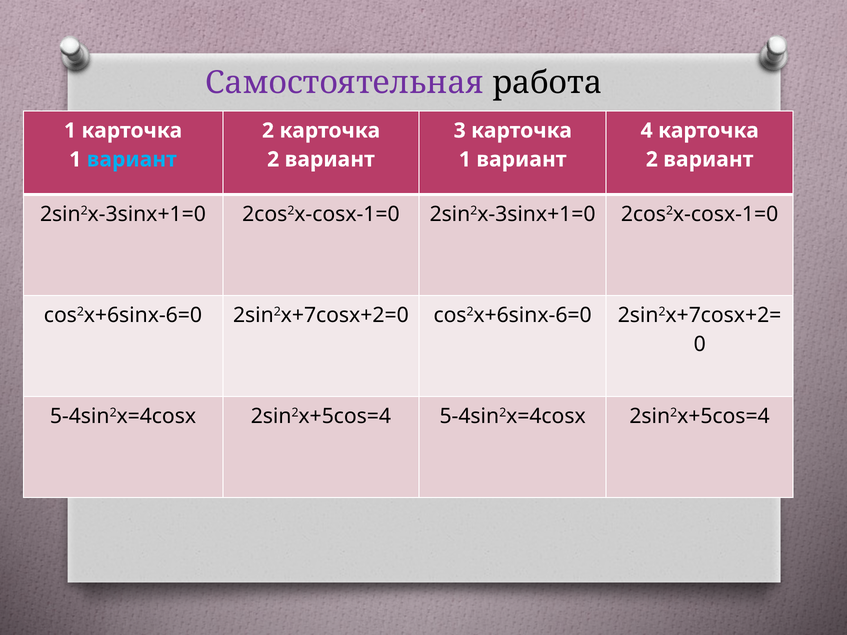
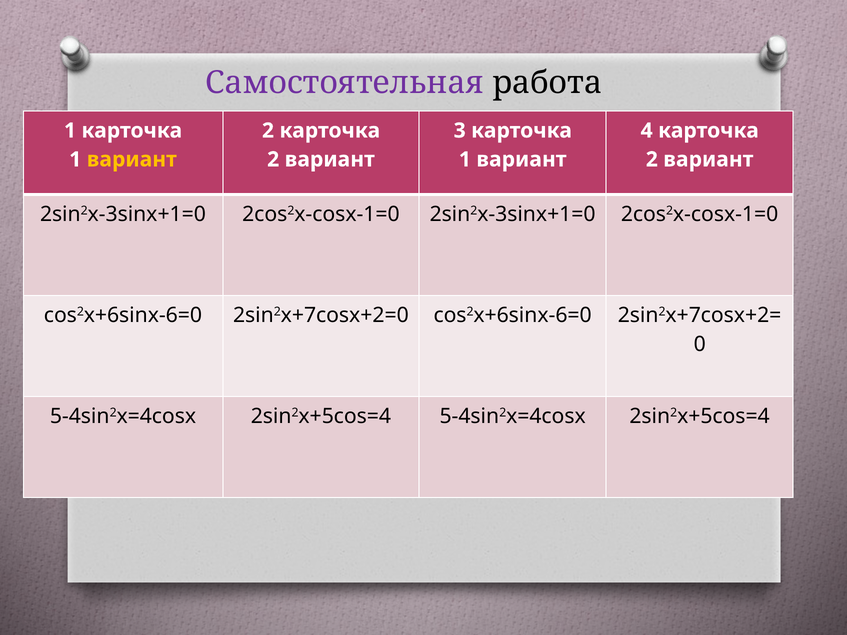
вариант colour: light blue -> yellow (132, 159)
